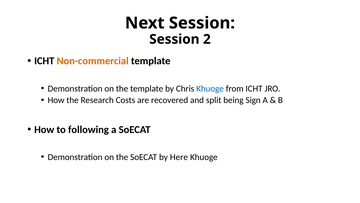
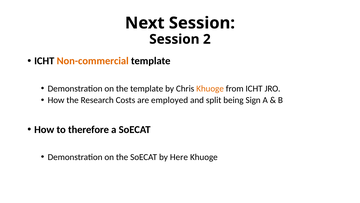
Khuoge colour: blue -> orange (210, 88)
recovered: recovered -> employed (170, 100)
following: following -> therefore (89, 129)
